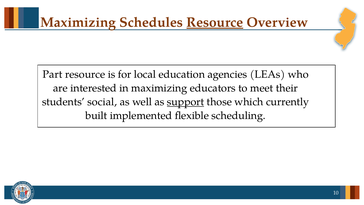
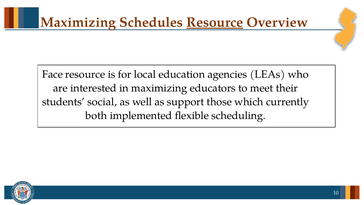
Part: Part -> Face (53, 74)
support underline: present -> none (186, 102)
built: built -> both (96, 116)
